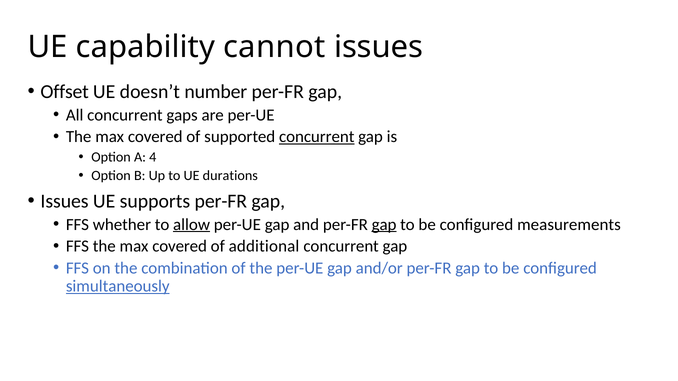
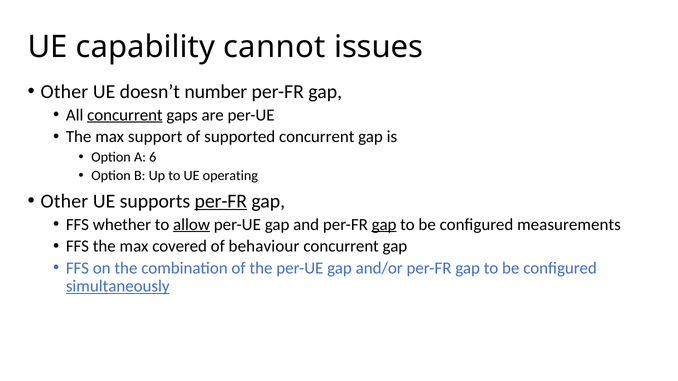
Offset: Offset -> Other (64, 92)
concurrent underline: none -> present (125, 115)
covered: covered -> support (155, 137)
concurrent underline: present -> none (317, 137)
4: 4 -> 6 (153, 157)
durations: durations -> operating (230, 176)
Issues: Issues -> Other (64, 201)
per-FR underline: none -> present (221, 201)
additional: additional -> behaviour (264, 246)
